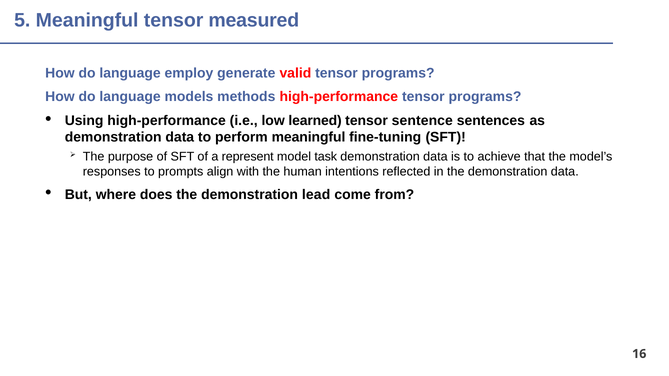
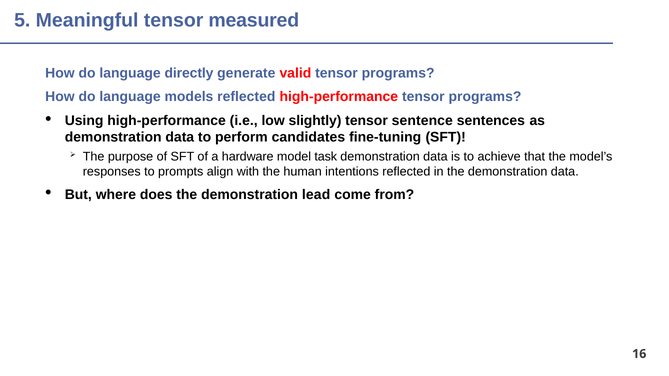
employ: employ -> directly (189, 73)
models methods: methods -> reflected (246, 97)
learned: learned -> slightly (315, 121)
perform meaningful: meaningful -> candidates (308, 137)
represent: represent -> hardware (248, 157)
